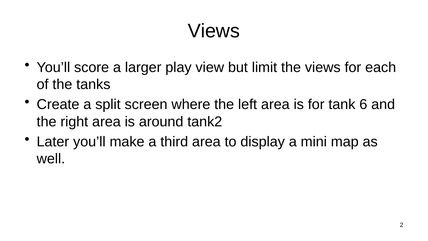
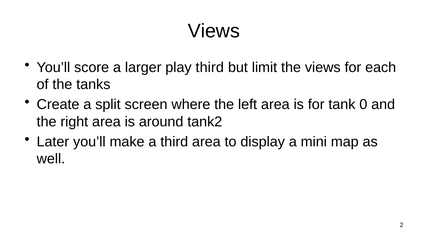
play view: view -> third (210, 67)
6: 6 -> 0 (363, 104)
